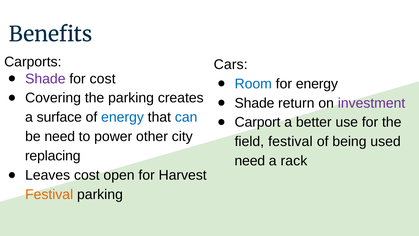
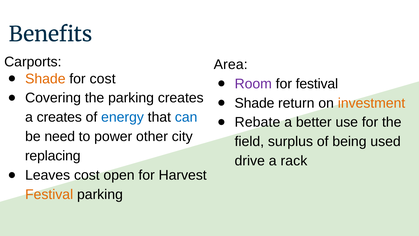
Cars: Cars -> Area (231, 64)
Shade colour: purple -> orange (45, 79)
Room colour: blue -> purple (253, 84)
for energy: energy -> festival (317, 84)
investment colour: purple -> orange (372, 103)
a surface: surface -> creates (59, 117)
Carport: Carport -> Rebate (257, 122)
field festival: festival -> surplus (290, 141)
need: need -> drive (250, 161)
